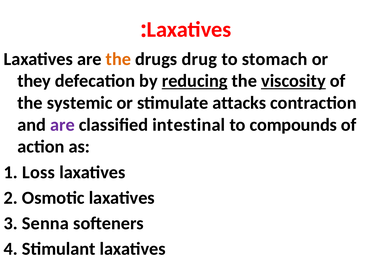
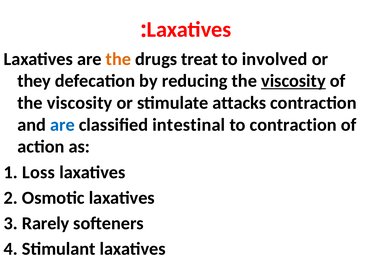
drug: drug -> treat (200, 59)
stomach: stomach -> involved (275, 59)
reducing underline: present -> none (195, 81)
systemic: systemic -> viscosity (80, 103)
are colour: purple -> blue (62, 125)
to compounds: compounds -> contraction (293, 125)
Senna: Senna -> Rarely (46, 224)
